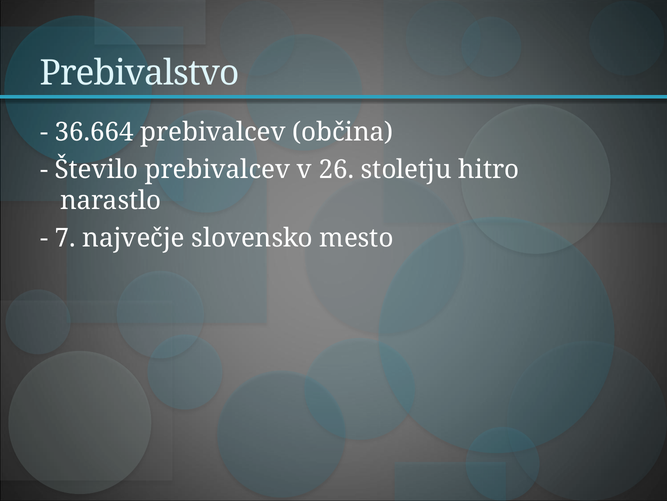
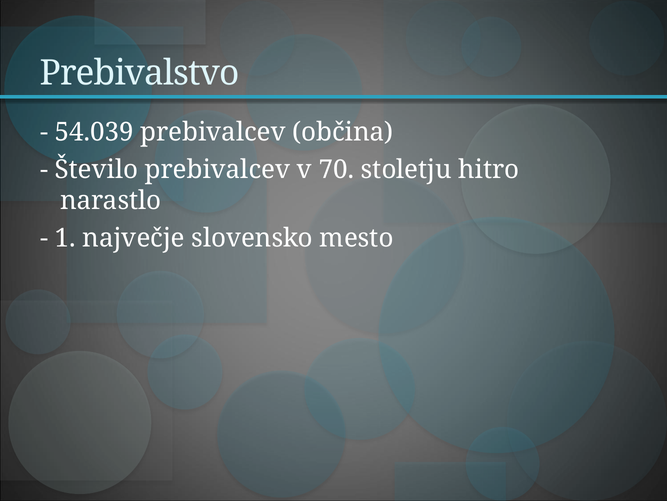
36.664: 36.664 -> 54.039 (94, 132)
26: 26 -> 70 (336, 169)
7: 7 -> 1 (65, 238)
